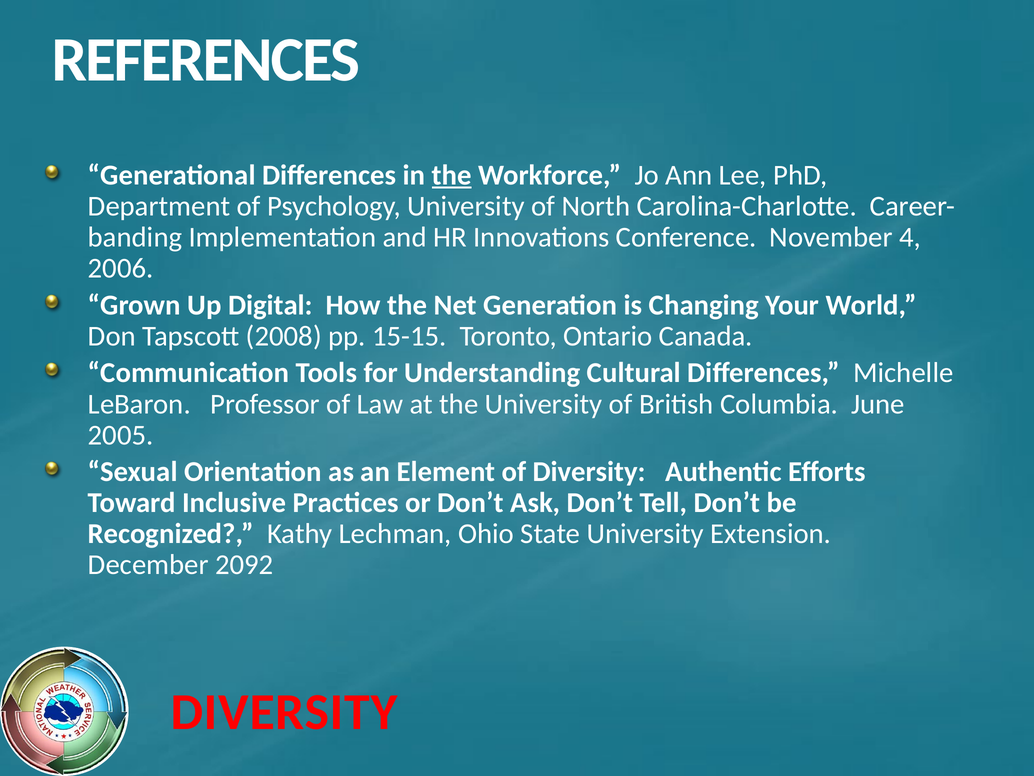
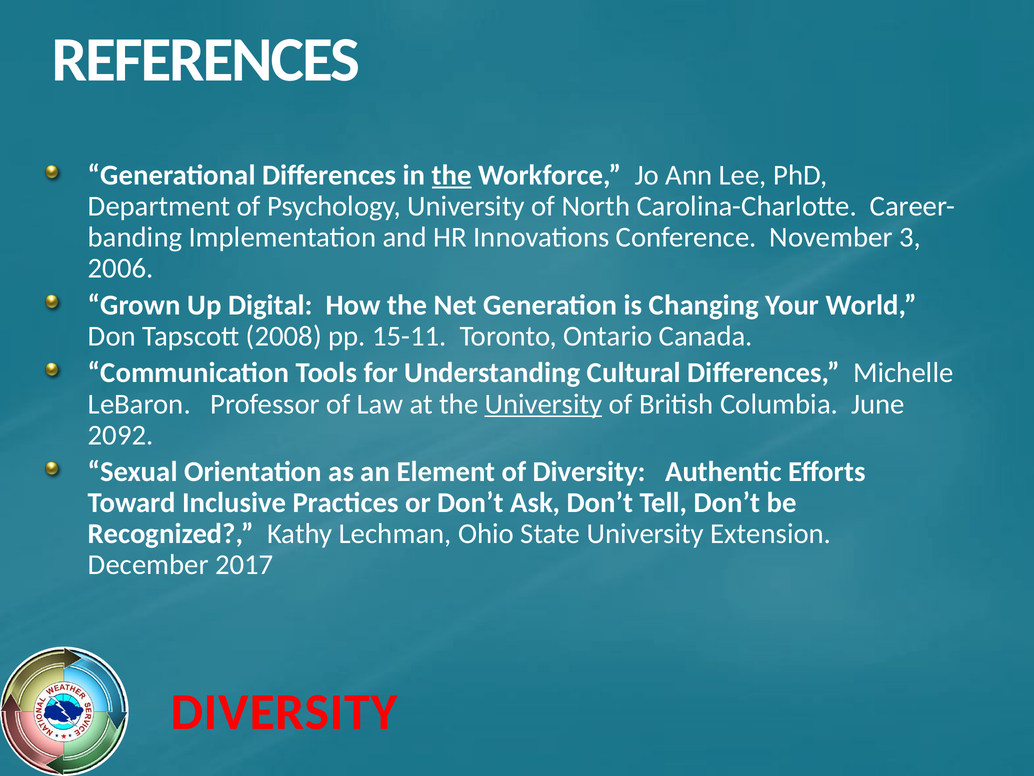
4: 4 -> 3 (910, 237)
15-15: 15-15 -> 15-11 (409, 336)
University underline: none -> present (543, 404)
2005: 2005 -> 2092 (121, 435)
2092: 2092 -> 2017 (244, 565)
